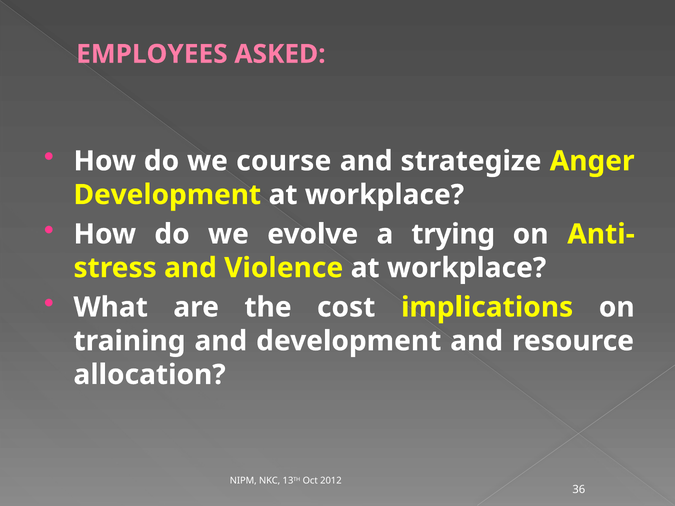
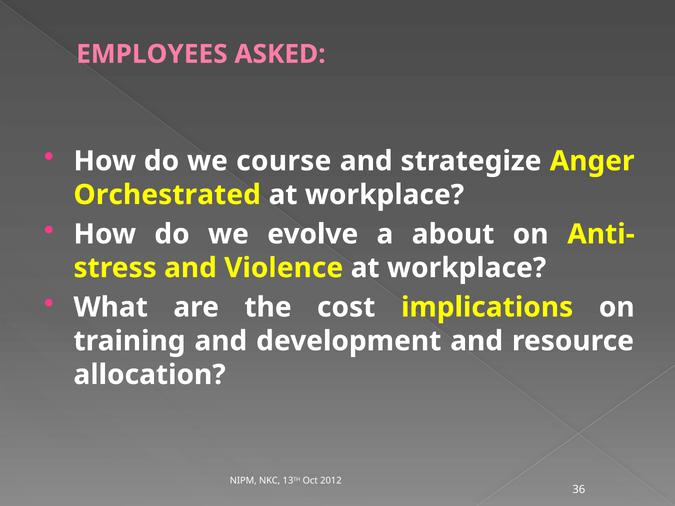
Development: Development -> Orchestrated (167, 195)
trying: trying -> about (453, 234)
